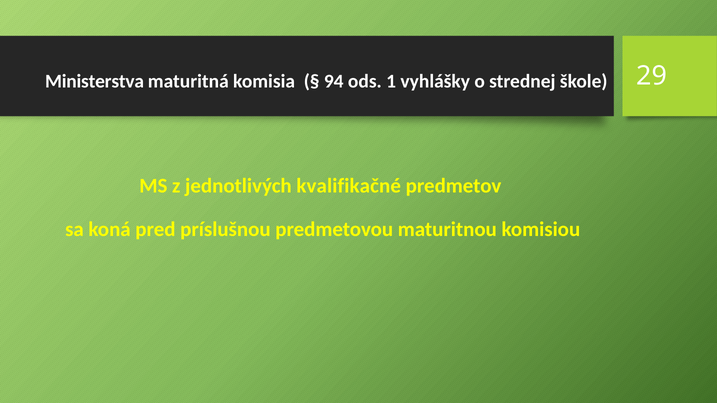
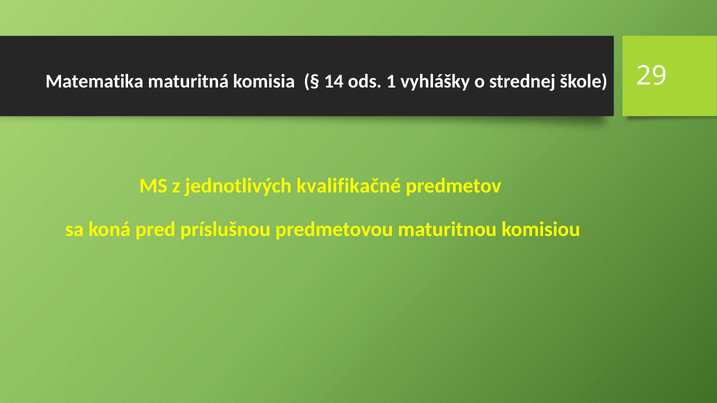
Ministerstva: Ministerstva -> Matematika (94, 82)
94: 94 -> 14 (334, 82)
